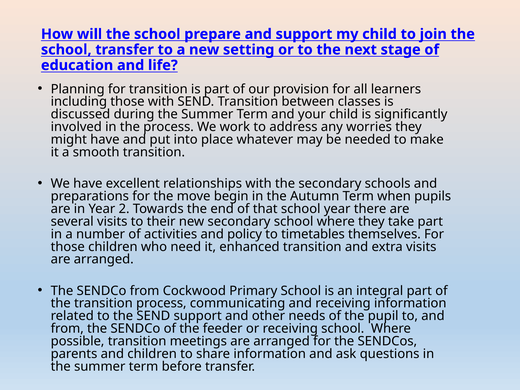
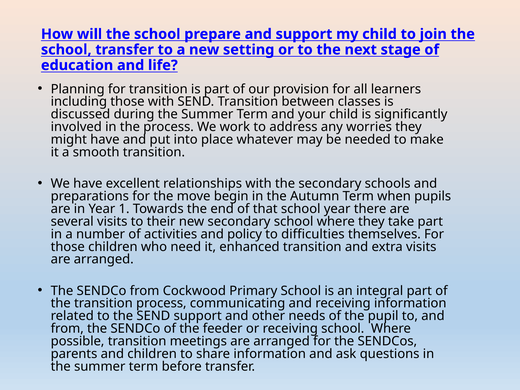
2: 2 -> 1 (124, 209)
timetables: timetables -> difficulties (313, 234)
